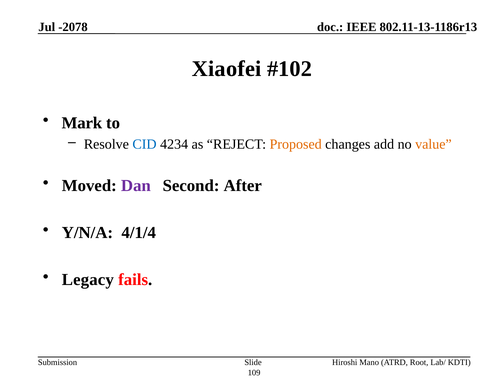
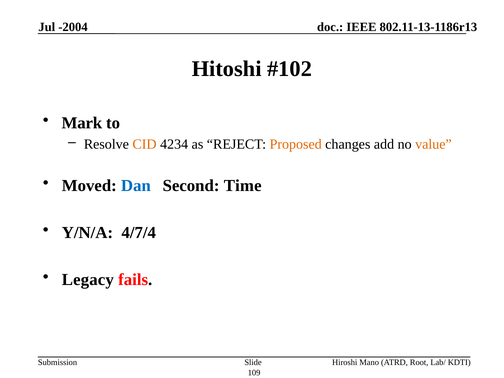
-2078: -2078 -> -2004 (73, 27)
Xiaofei: Xiaofei -> Hitoshi (227, 69)
CID colour: blue -> orange (145, 144)
Dan colour: purple -> blue (136, 186)
After: After -> Time (243, 186)
4/1/4: 4/1/4 -> 4/7/4 (139, 233)
